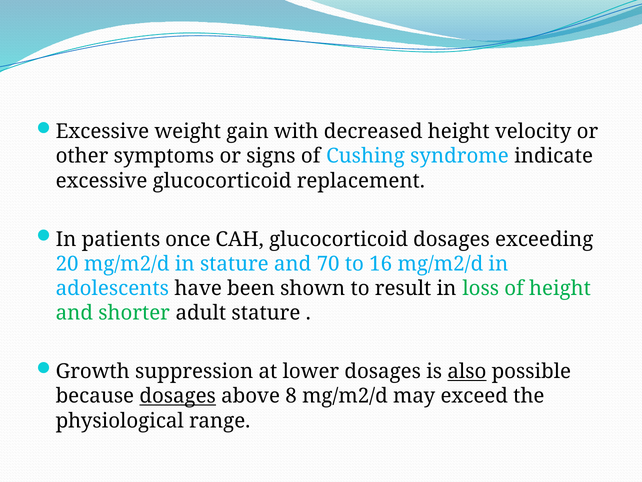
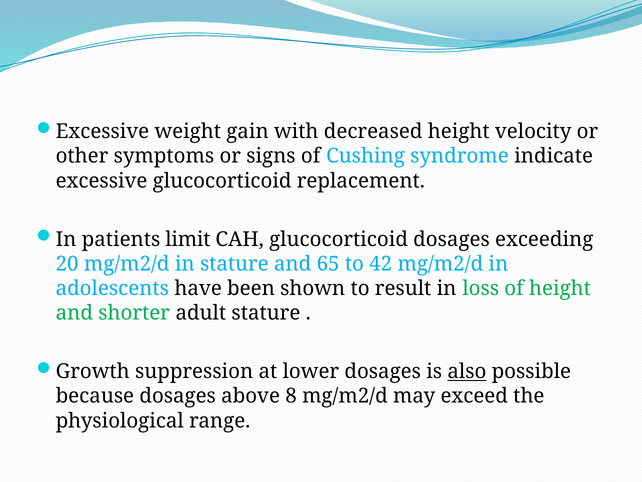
once: once -> limit (188, 239)
70: 70 -> 65 (328, 264)
16: 16 -> 42 (381, 264)
dosages underline: present -> none (178, 396)
